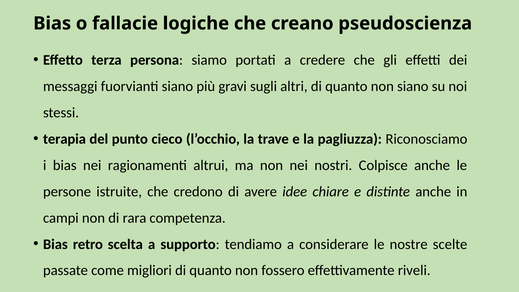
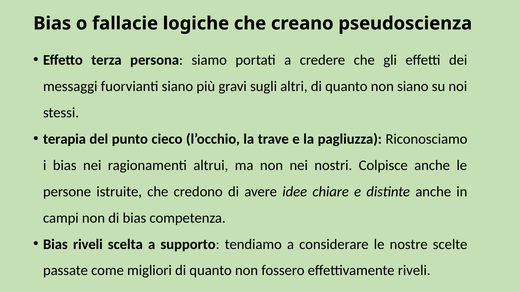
di rara: rara -> bias (134, 218)
Bias retro: retro -> riveli (88, 244)
